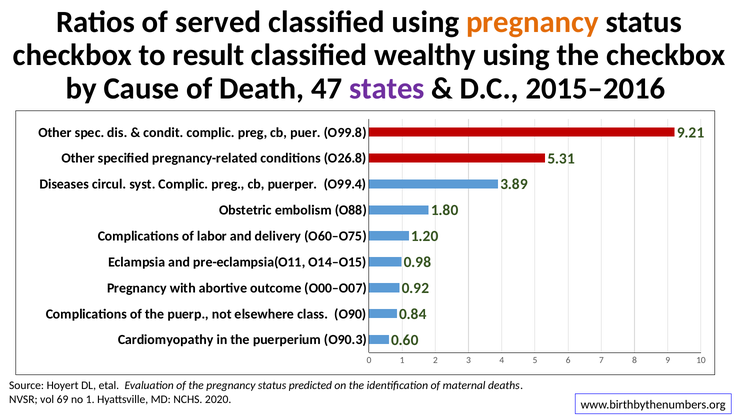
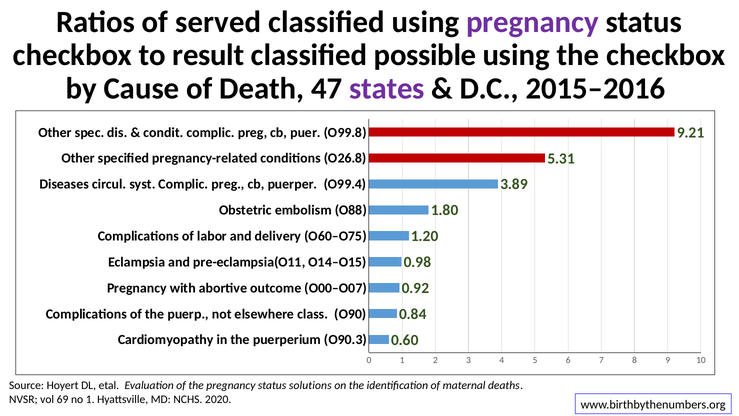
pregnancy colour: orange -> purple (532, 22)
wealthy: wealthy -> possible (425, 55)
predicted: predicted -> solutions (310, 385)
